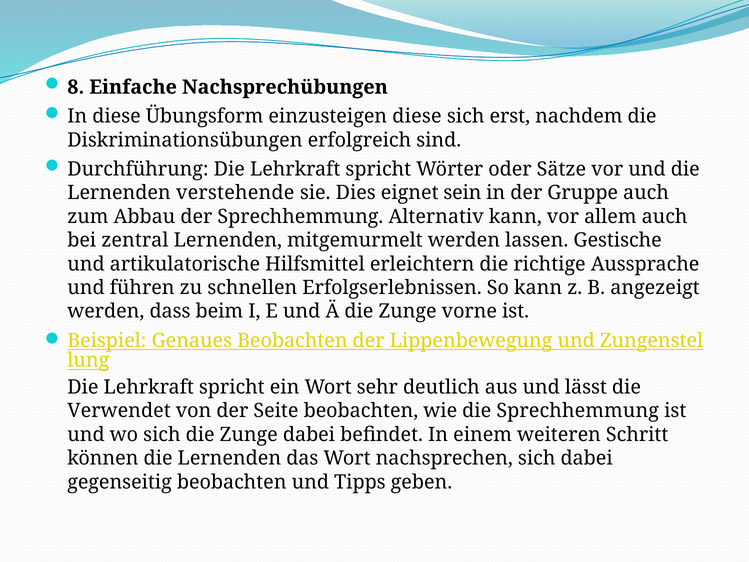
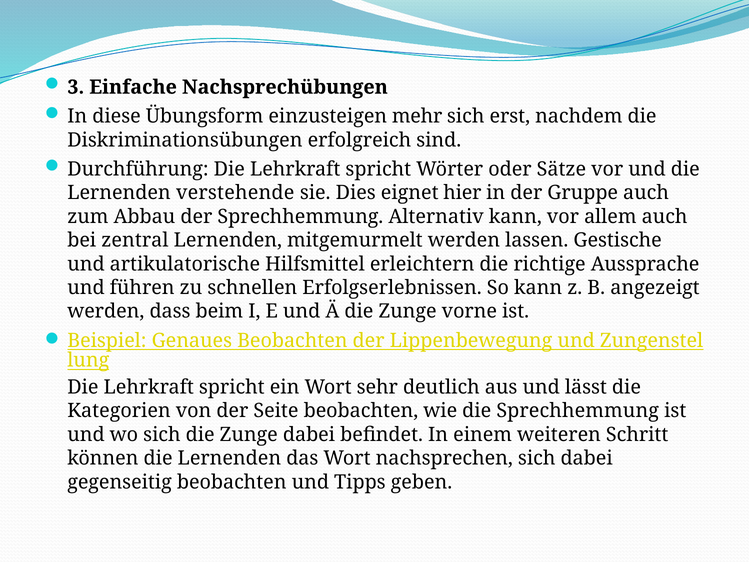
8: 8 -> 3 (76, 87)
einzusteigen diese: diese -> mehr (417, 116)
sein: sein -> hier (462, 193)
Verwendet: Verwendet -> Kategorien (119, 411)
